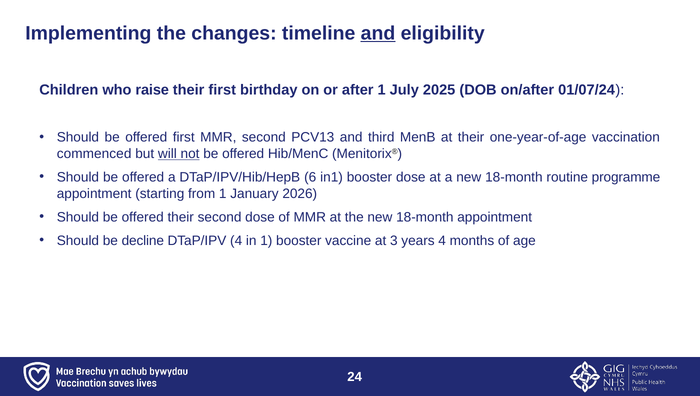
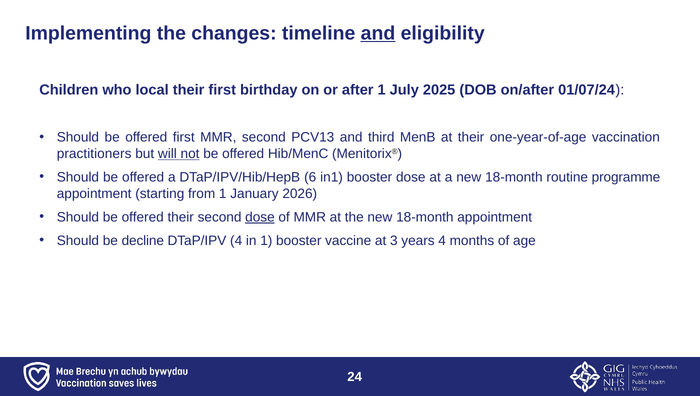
raise: raise -> local (152, 90)
commenced: commenced -> practitioners (94, 154)
dose underline: none -> present (260, 217)
